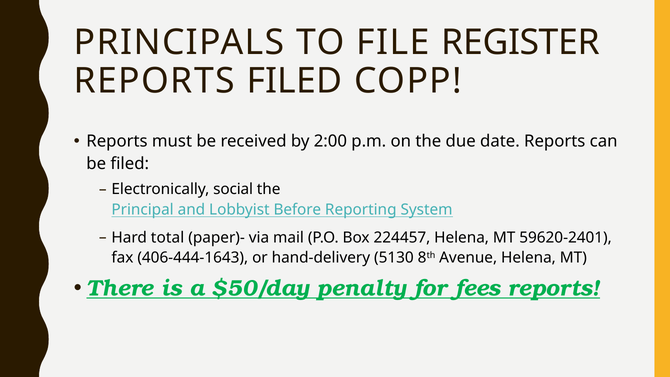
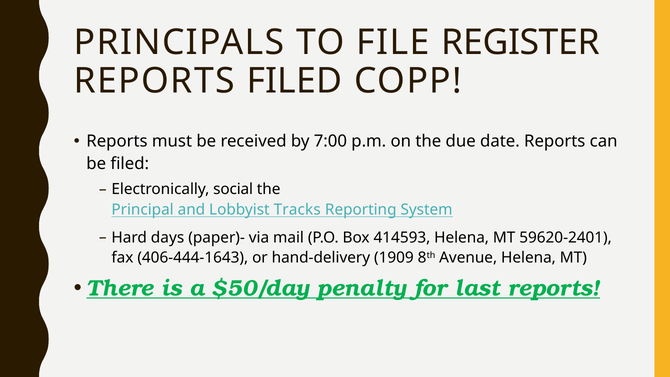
2:00: 2:00 -> 7:00 (330, 141)
Before: Before -> Tracks (297, 210)
total: total -> days (168, 237)
224457: 224457 -> 414593 (402, 237)
5130: 5130 -> 1909 (394, 258)
fees: fees -> last (477, 288)
